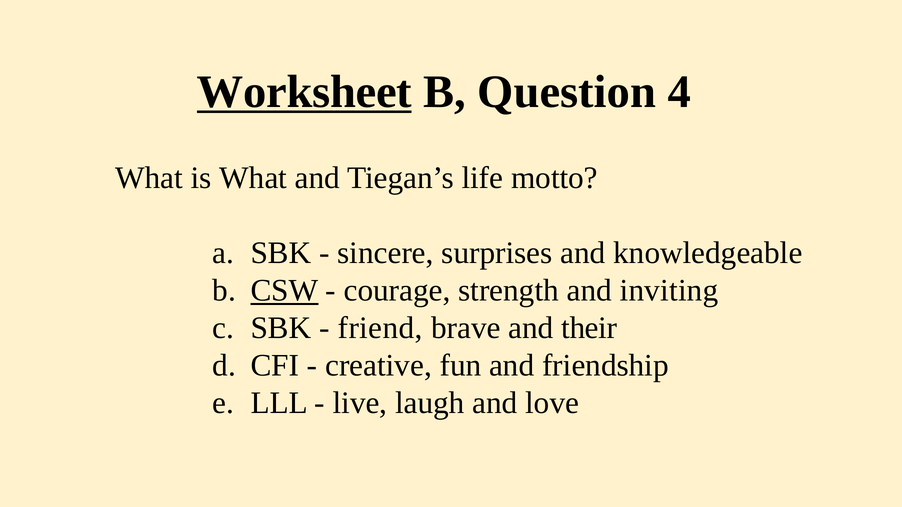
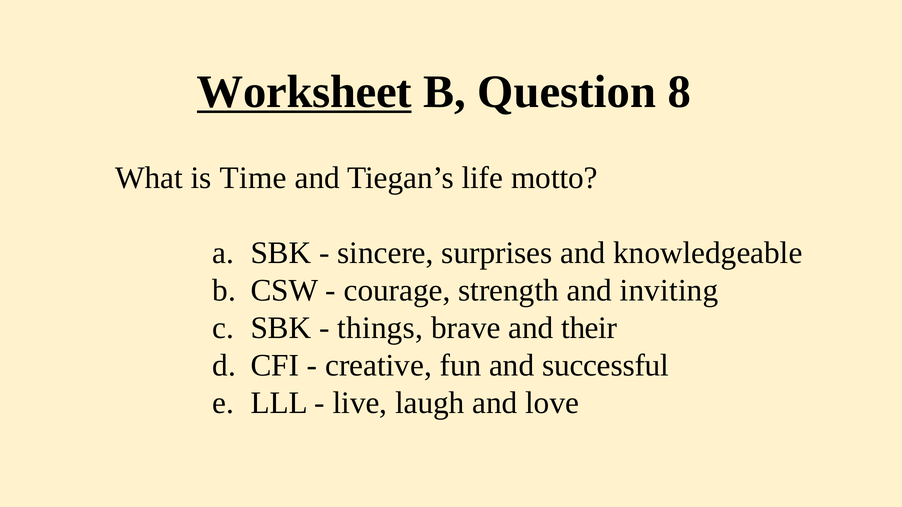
4: 4 -> 8 (679, 92)
is What: What -> Time (253, 178)
CSW underline: present -> none (284, 291)
friend: friend -> things (380, 328)
friendship: friendship -> successful (606, 366)
